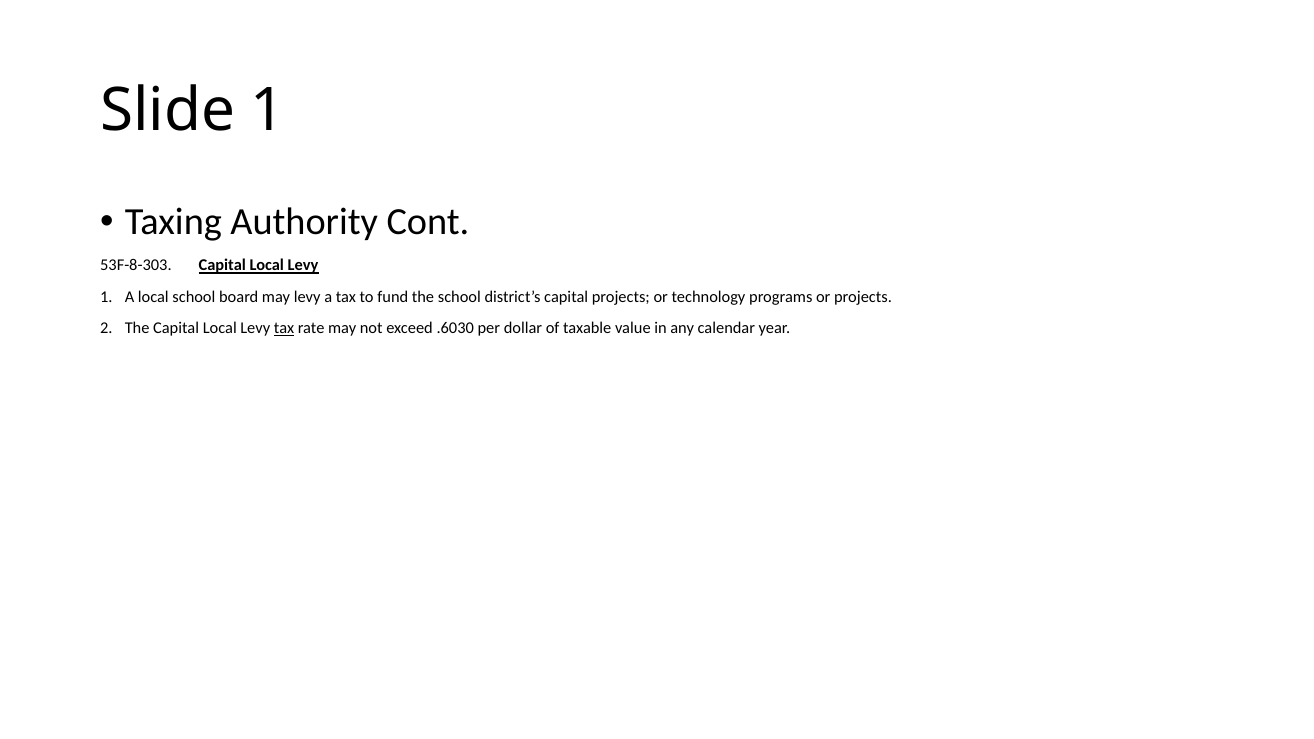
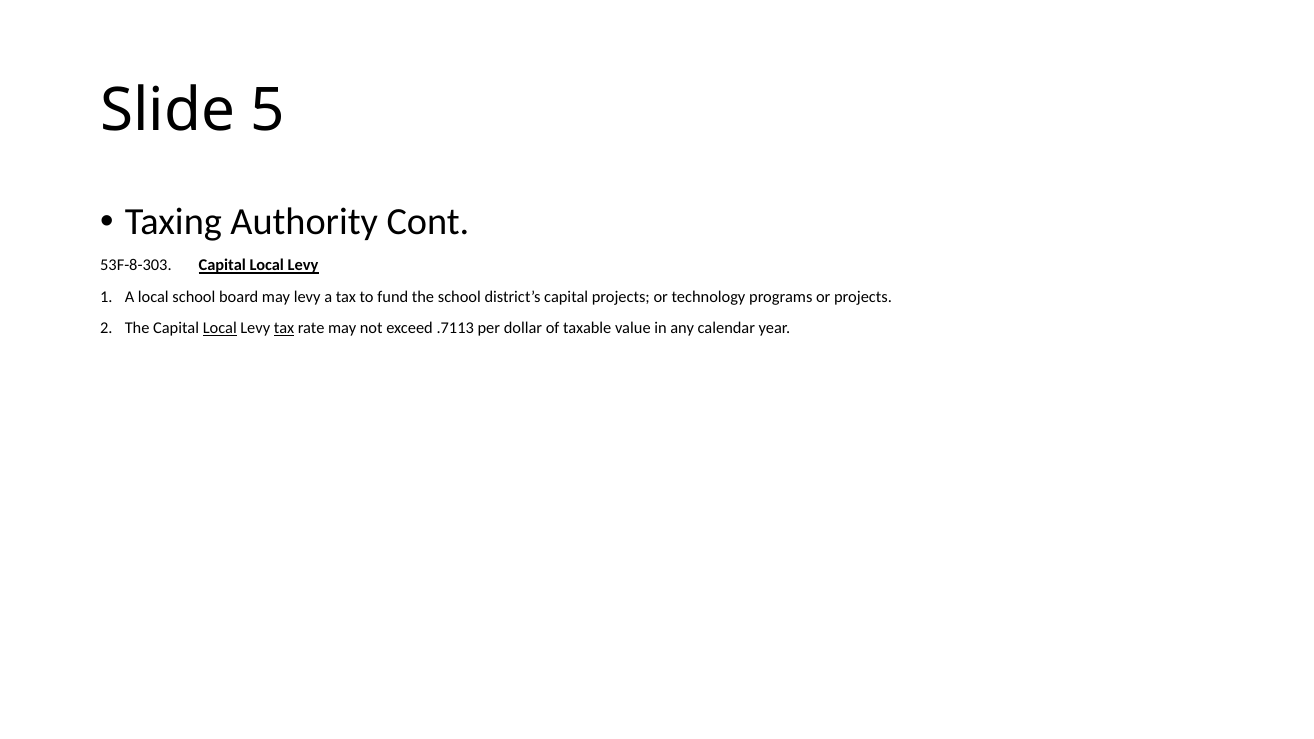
Slide 1: 1 -> 5 (268, 110)
Local underline: none -> present (220, 328)
.6030: .6030 -> .7113 (455, 328)
